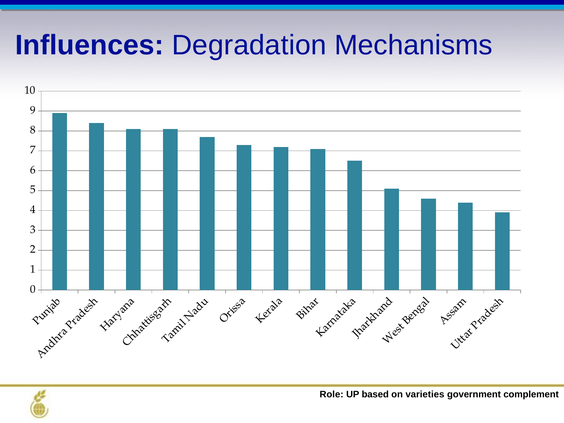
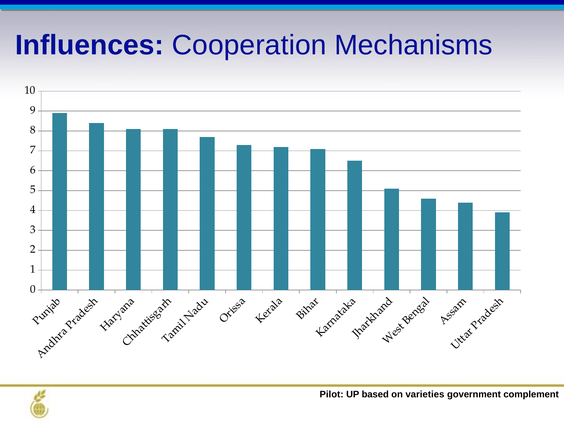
Degradation: Degradation -> Cooperation (249, 45)
Role: Role -> Pilot (332, 394)
